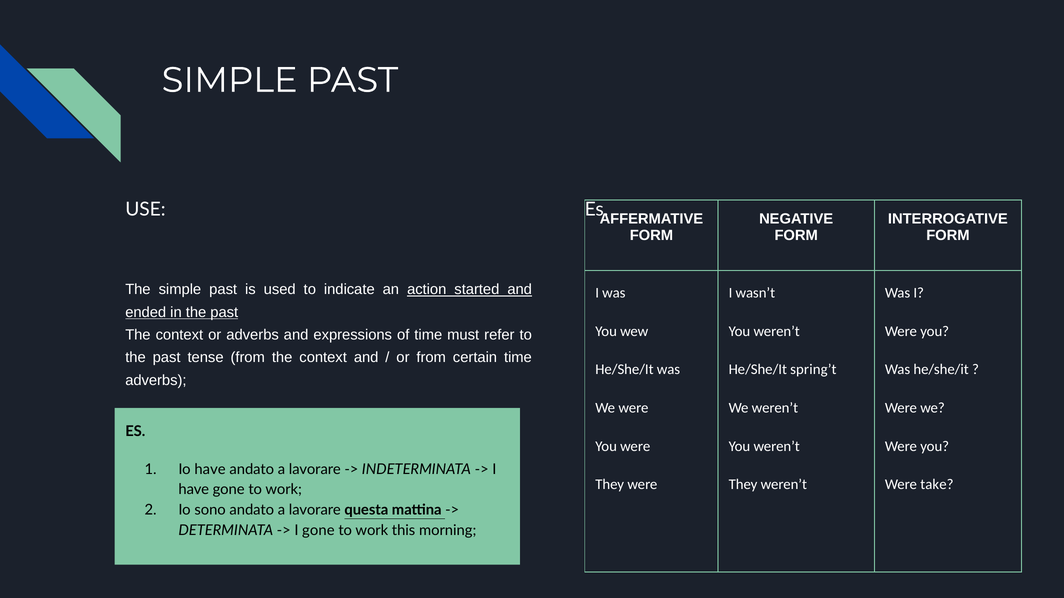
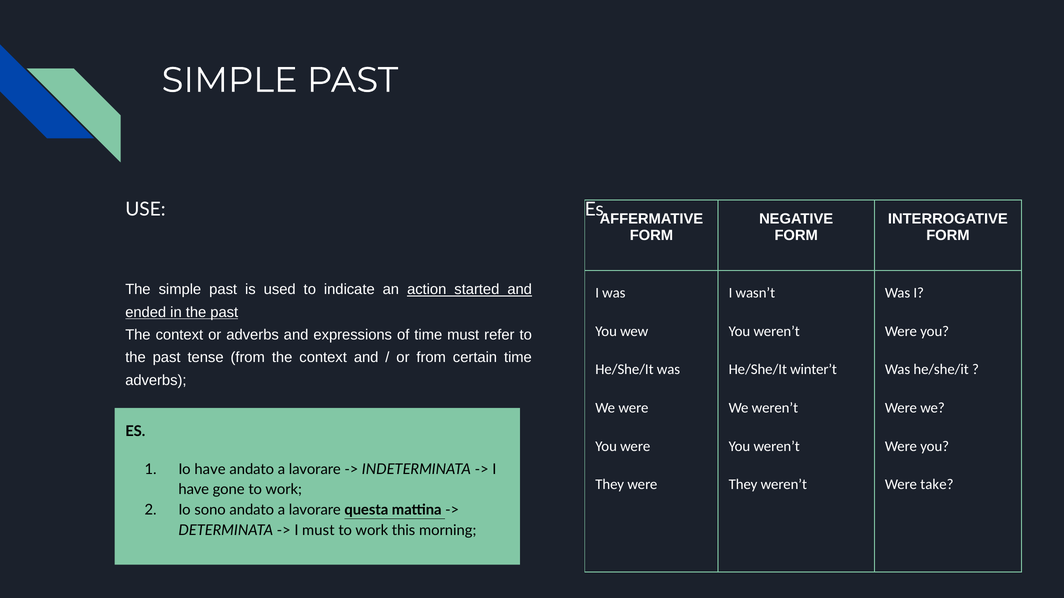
spring’t: spring’t -> winter’t (813, 370)
I gone: gone -> must (318, 531)
